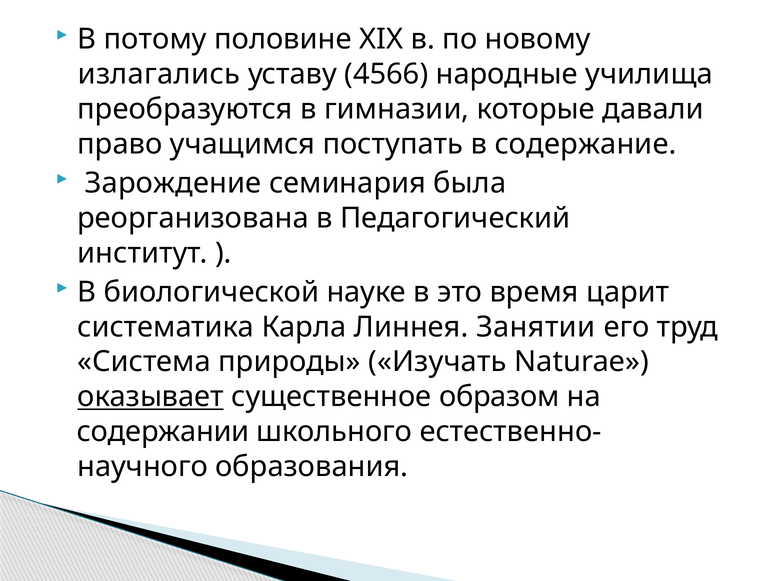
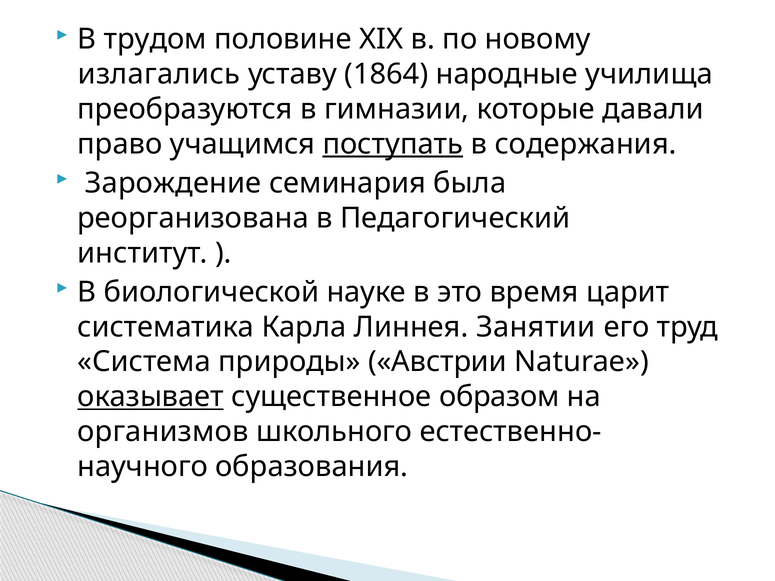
потому: потому -> трудом (155, 39)
4566: 4566 -> 1864 (386, 74)
поступать underline: none -> present (393, 144)
содержание: содержание -> содержания (586, 144)
Изучать: Изучать -> Австрии (438, 362)
содержании: содержании -> организмов (163, 432)
